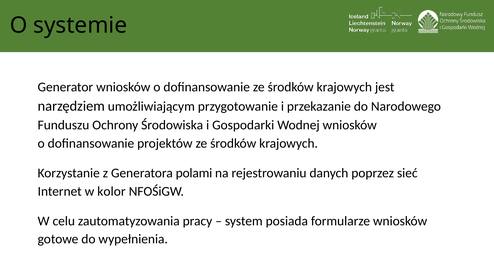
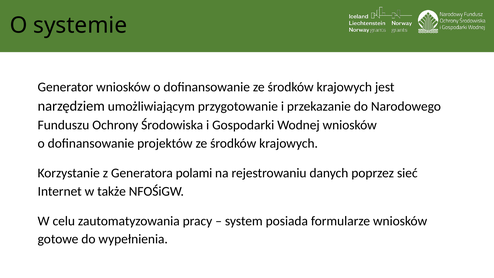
kolor: kolor -> także (112, 191)
